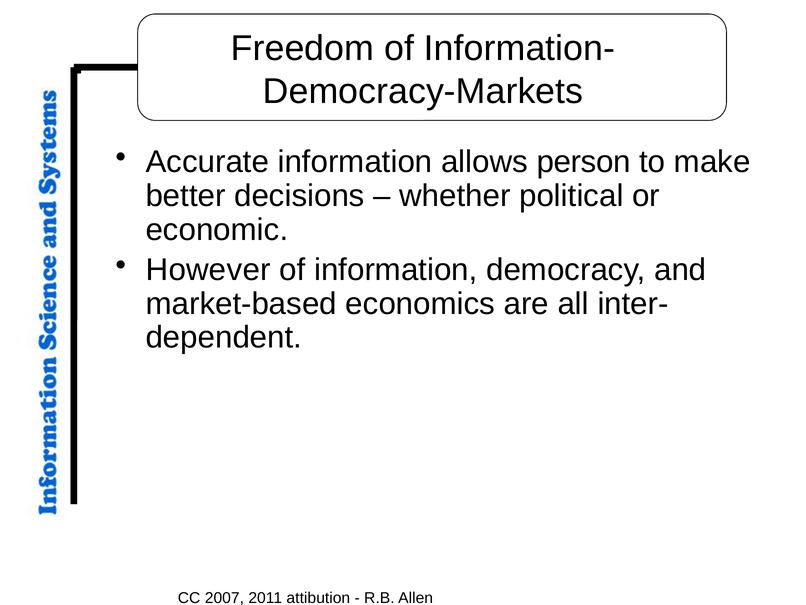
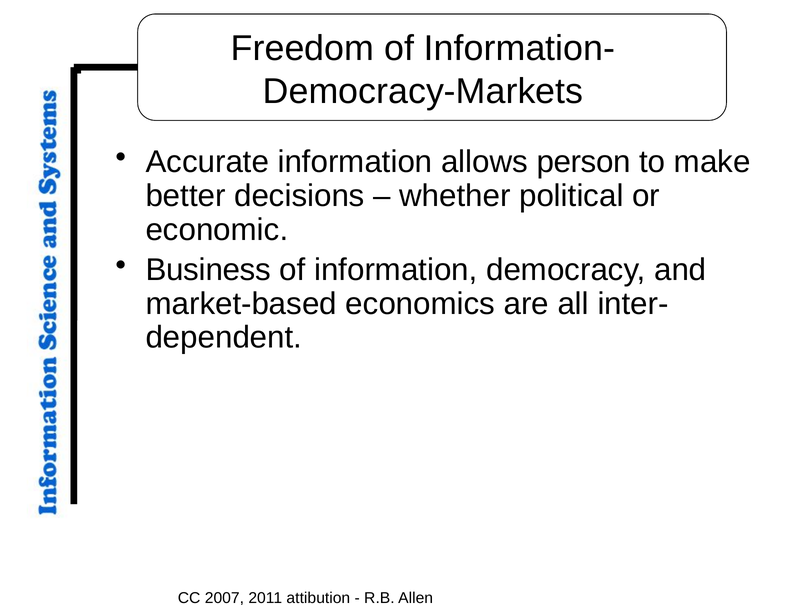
However: However -> Business (208, 270)
